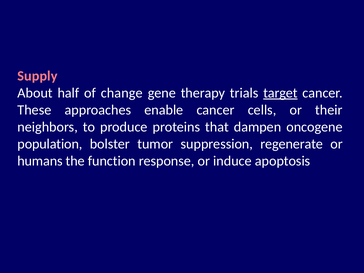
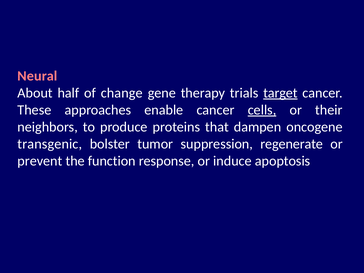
Supply: Supply -> Neural (37, 76)
cells underline: none -> present (262, 110)
population: population -> transgenic (50, 144)
humans: humans -> prevent (40, 161)
